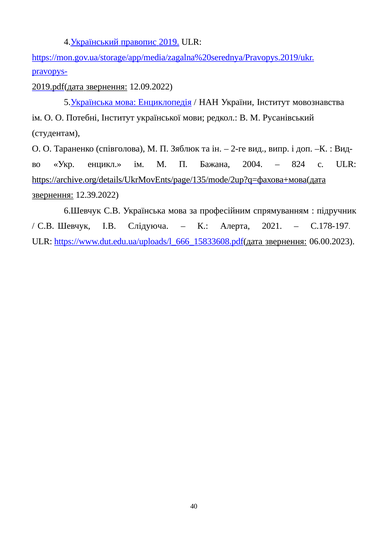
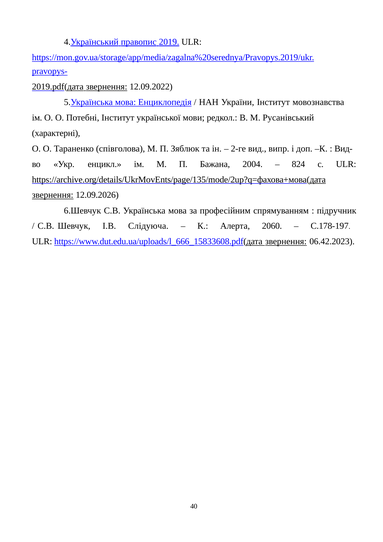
студентам: студентам -> характерні (56, 133)
12.39.2022: 12.39.2022 -> 12.09.2026 (97, 195)
2021: 2021 -> 2060 (272, 226)
06.00.2023: 06.00.2023 -> 06.42.2023 (332, 241)
